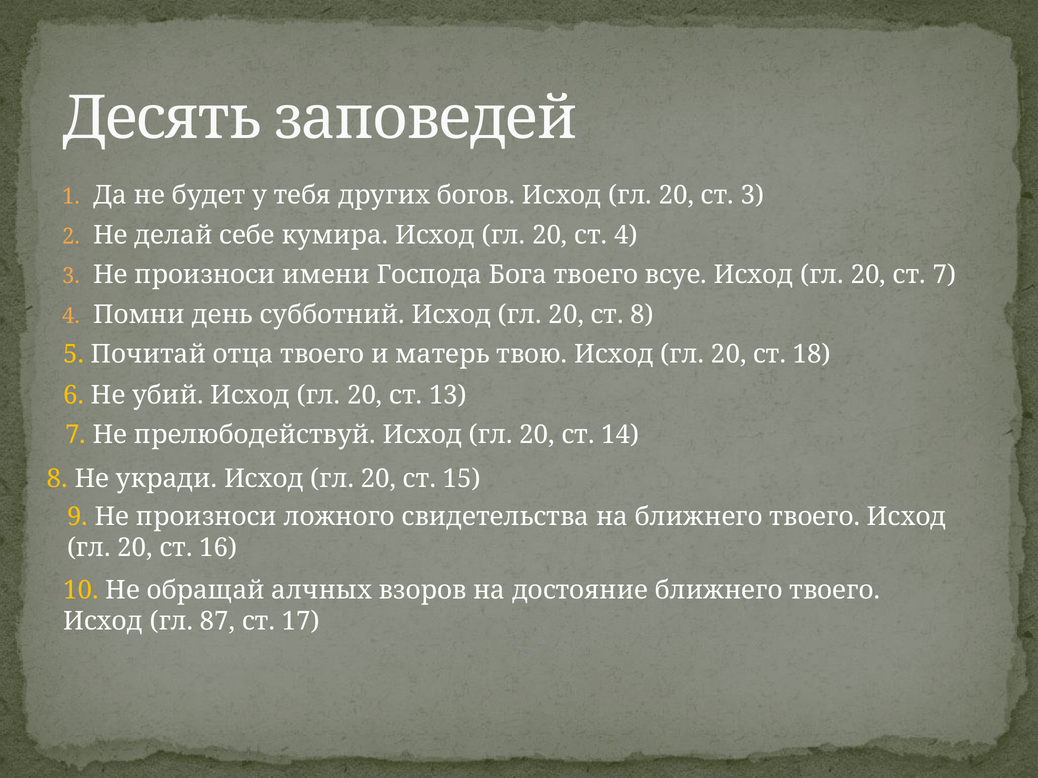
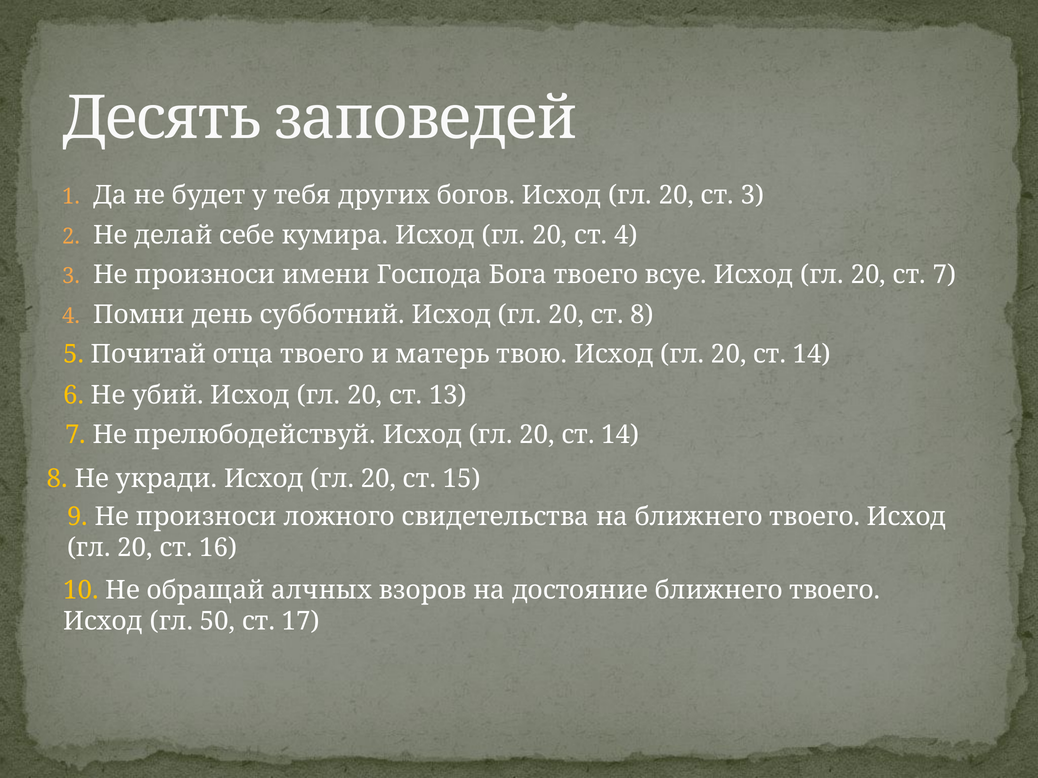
18: 18 -> 14 (812, 354)
87: 87 -> 50 (218, 622)
